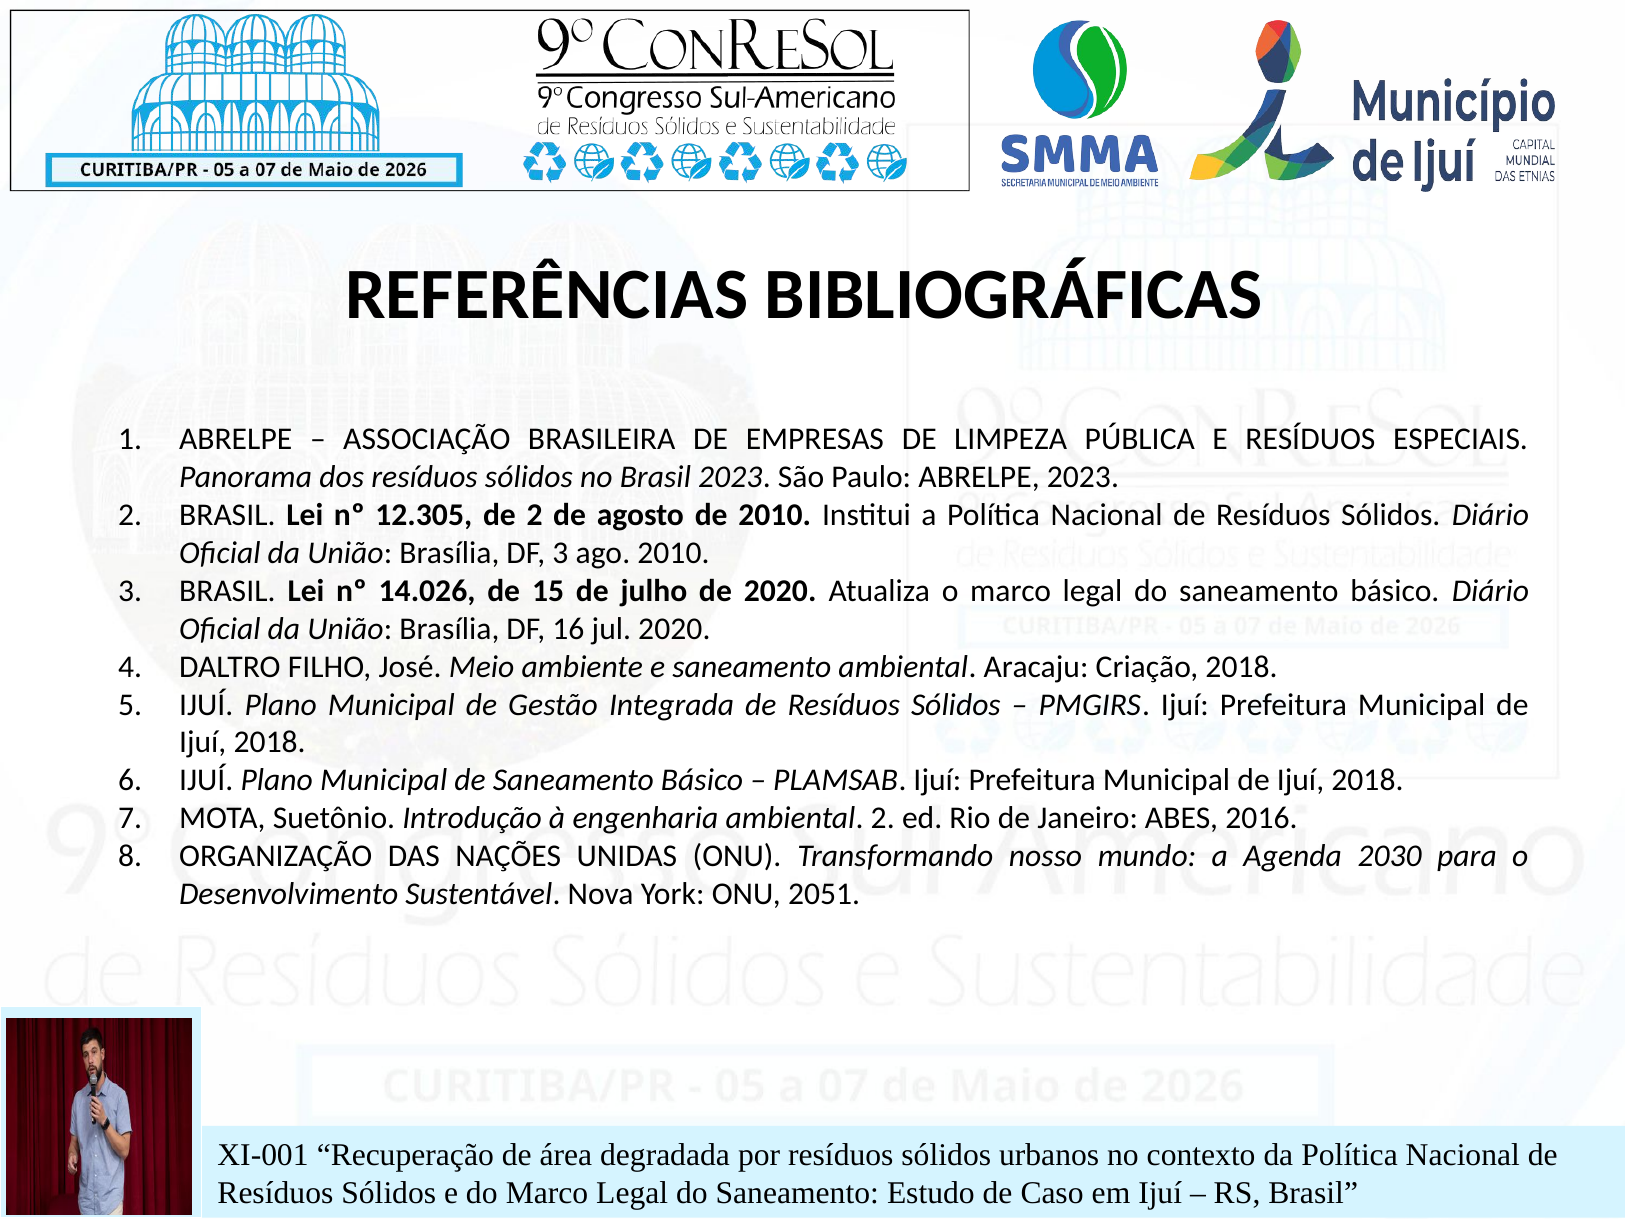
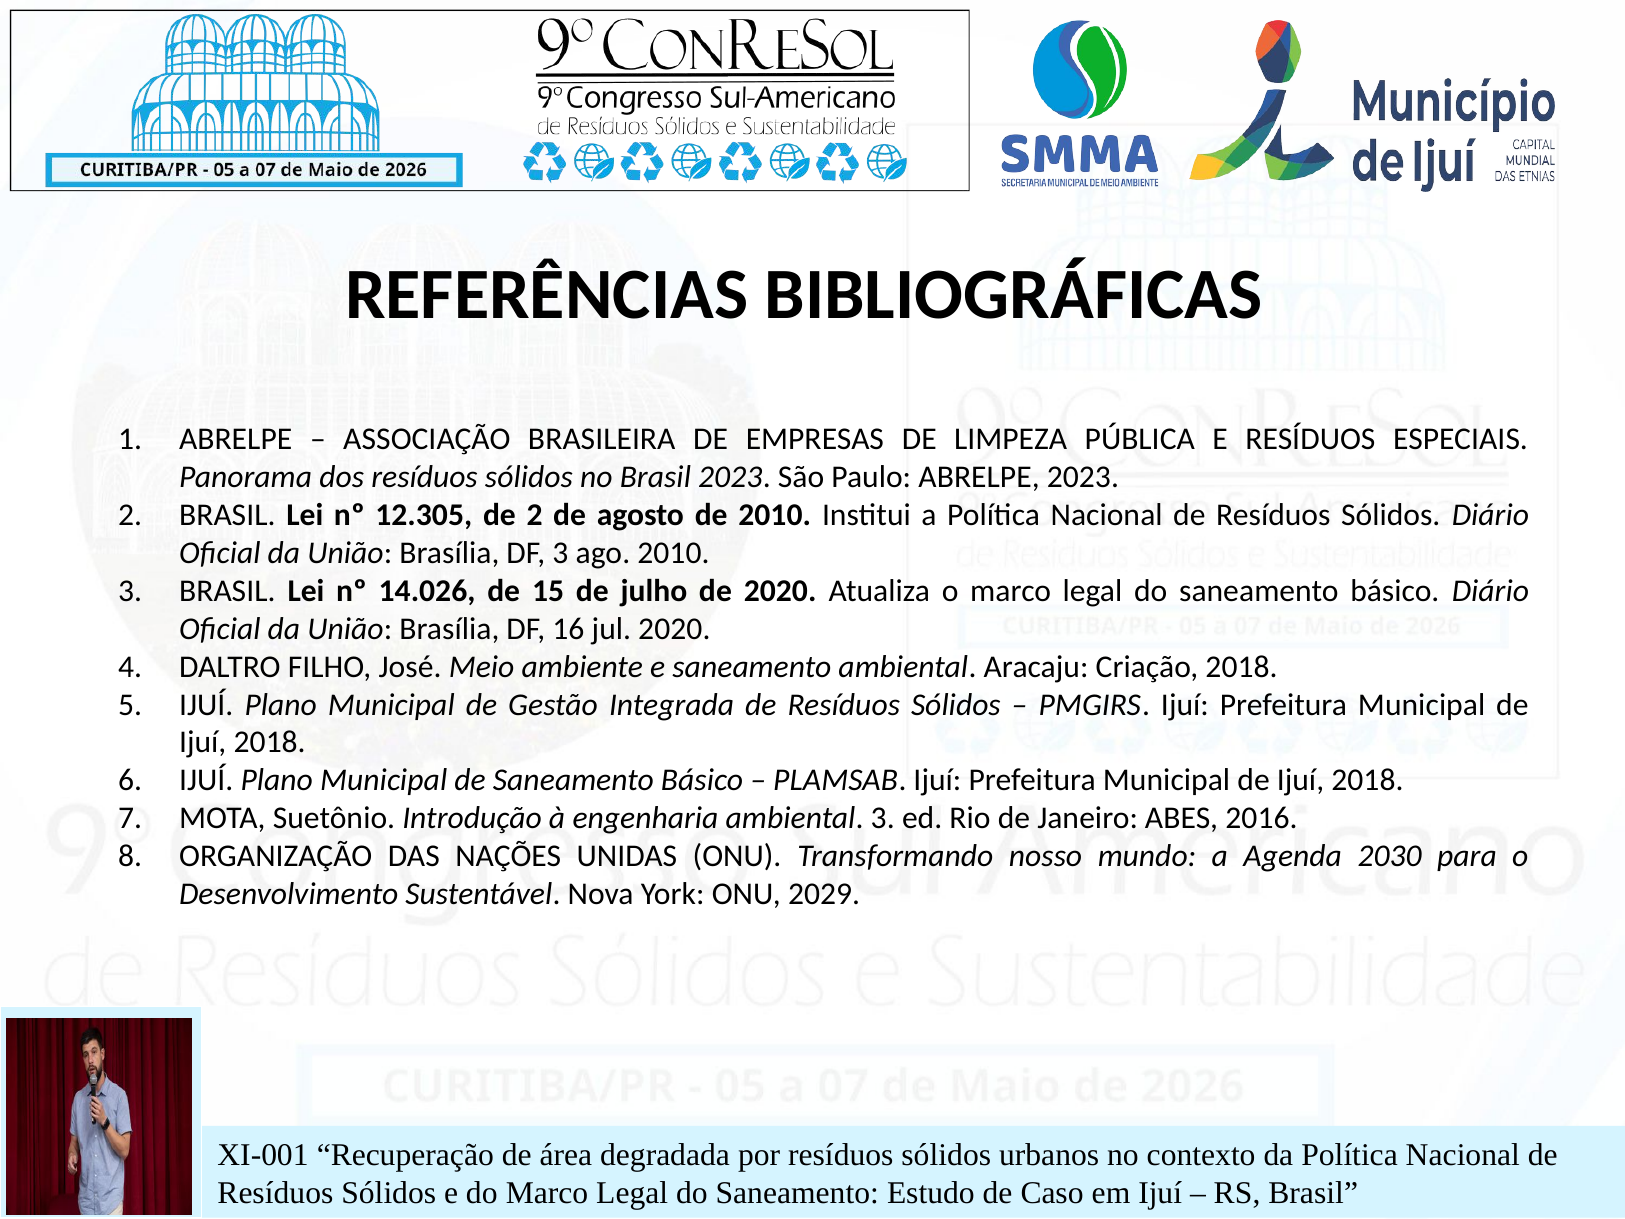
ambiental 2: 2 -> 3 (883, 818)
2051: 2051 -> 2029 (824, 894)
